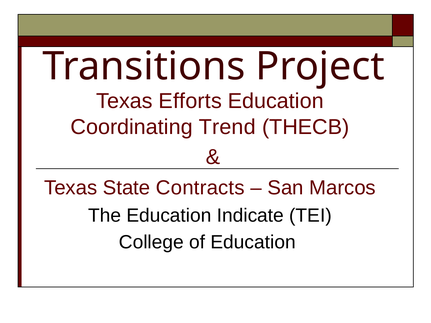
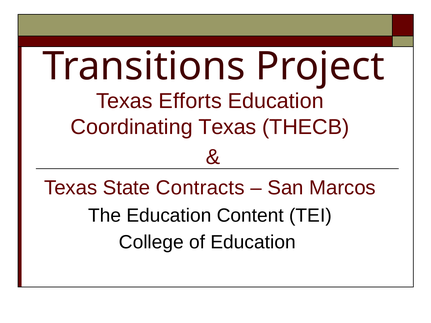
Coordinating Trend: Trend -> Texas (227, 127)
Indicate: Indicate -> Content (250, 216)
